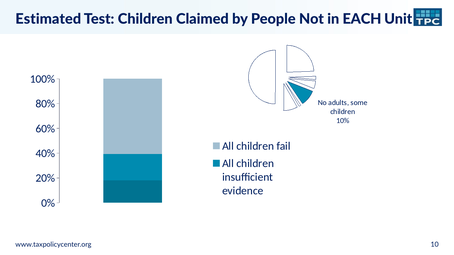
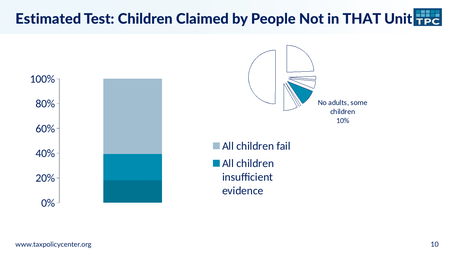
EACH: EACH -> THAT (362, 19)
